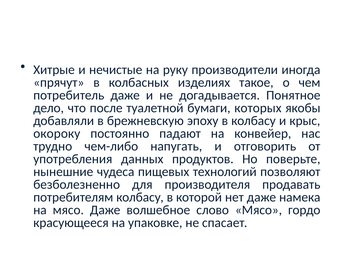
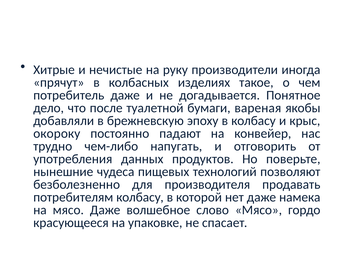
которых: которых -> вареная (258, 108)
